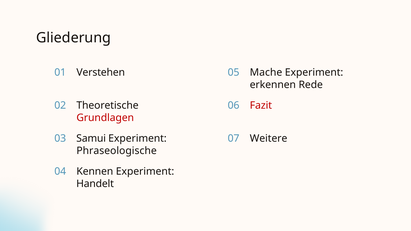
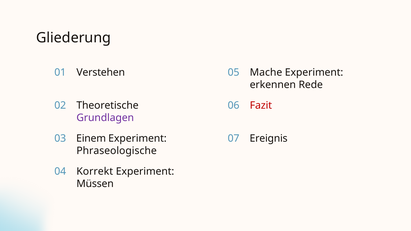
Grundlagen colour: red -> purple (105, 118)
Samui: Samui -> Einem (91, 139)
Weitere: Weitere -> Ereignis (269, 139)
Kennen: Kennen -> Korrekt (95, 172)
Handelt: Handelt -> Müssen (95, 184)
